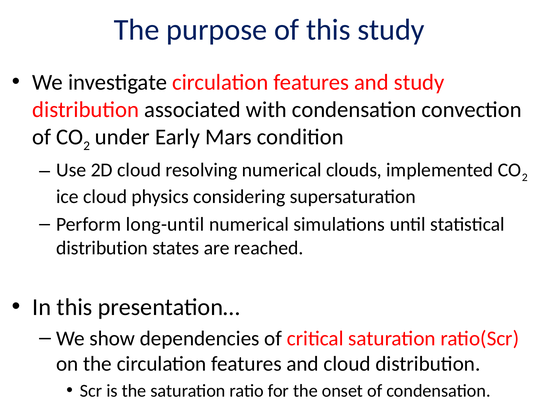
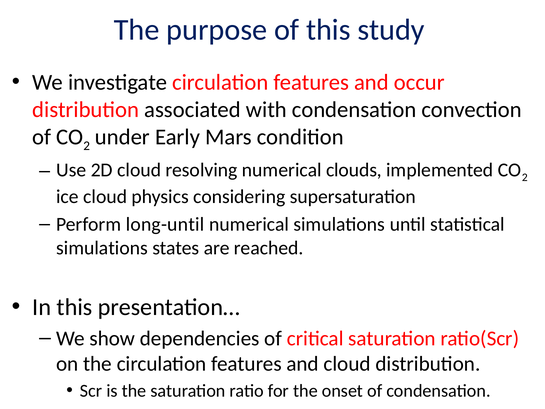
and study: study -> occur (419, 82)
distribution: distribution -> simulations (102, 248)
